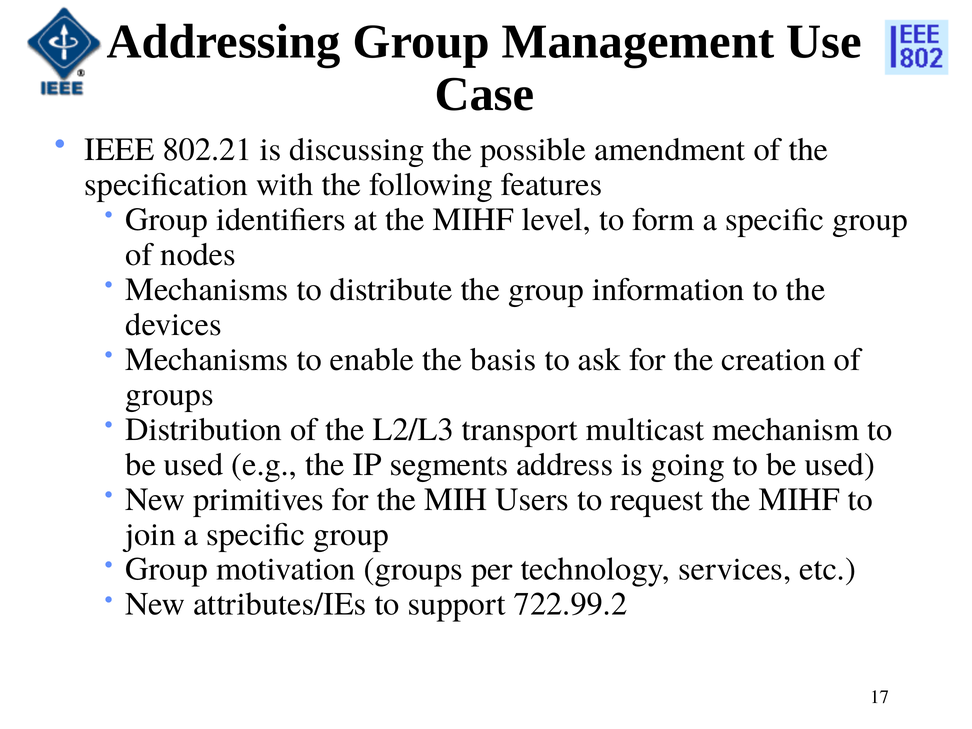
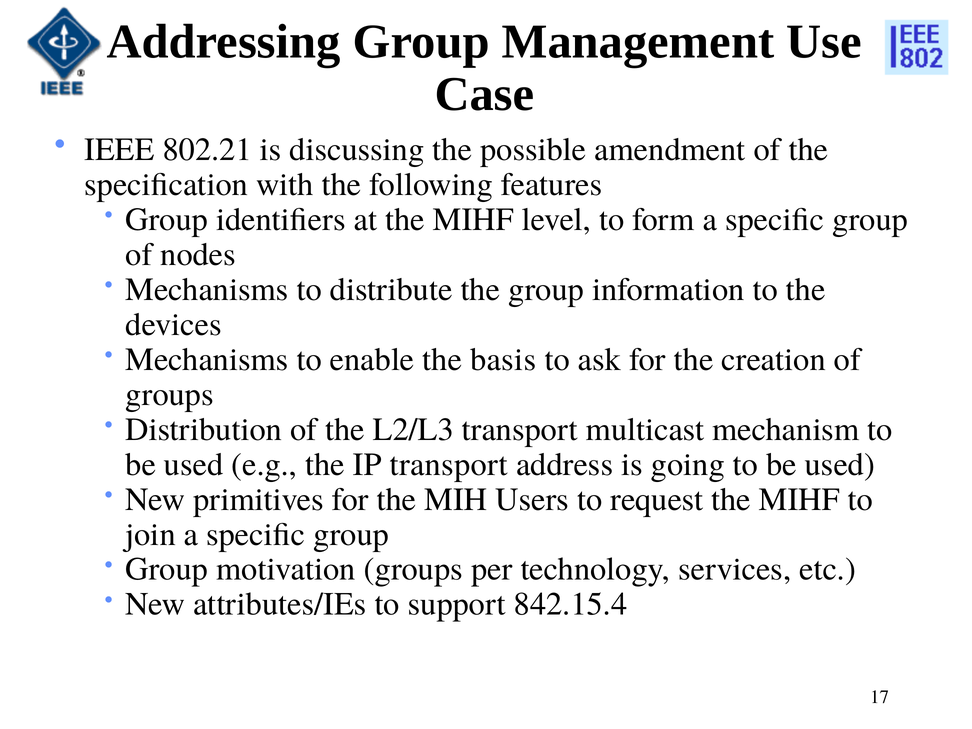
IP segments: segments -> transport (449, 464)
722.99.2: 722.99.2 -> 842.15.4 (571, 604)
